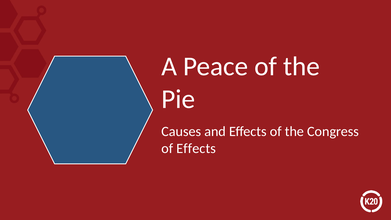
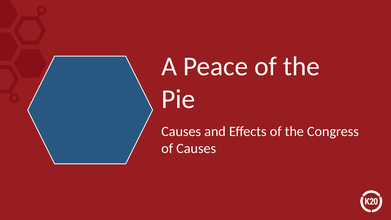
of Effects: Effects -> Causes (196, 148)
